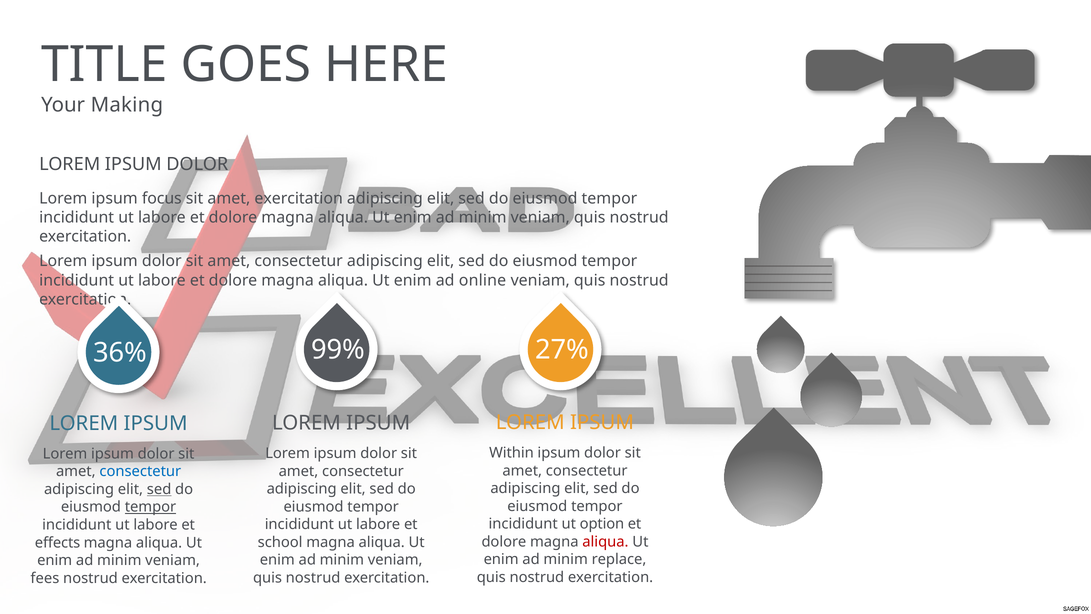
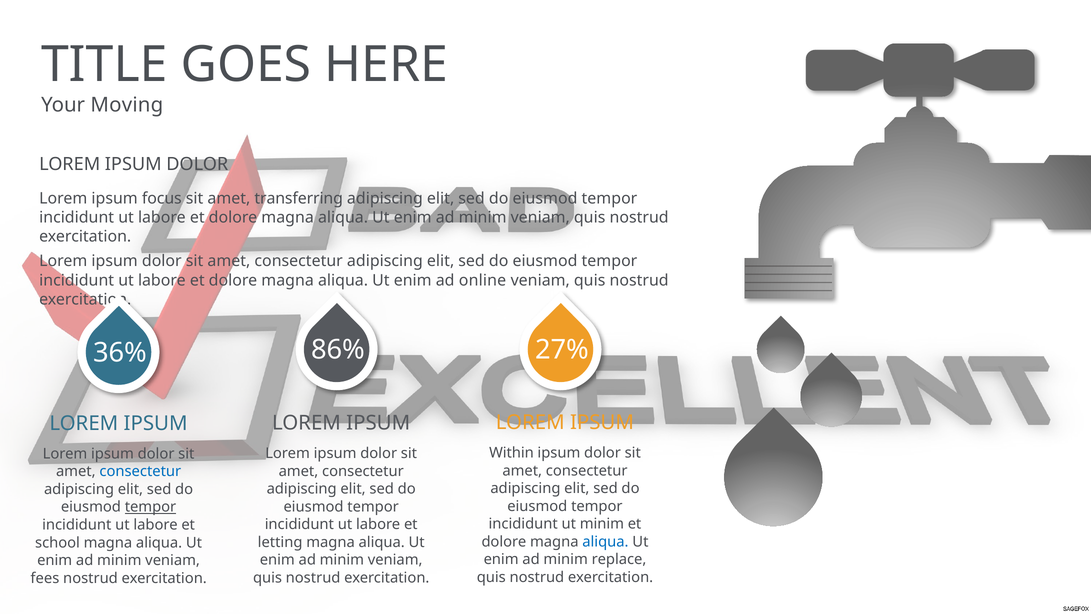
Making: Making -> Moving (127, 105)
amet exercitation: exercitation -> transferring (299, 198)
99%: 99% -> 86% (338, 350)
sed underline: present -> none (159, 489)
ut option: option -> minim (602, 524)
aliqua colour: red -> blue (605, 541)
school: school -> letting (280, 542)
effects: effects -> school (58, 542)
